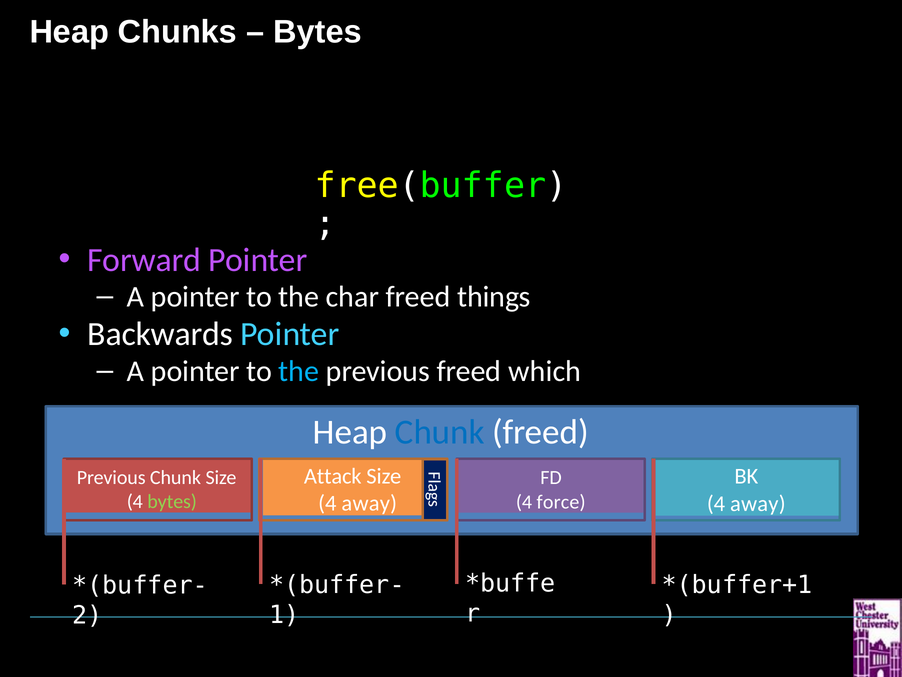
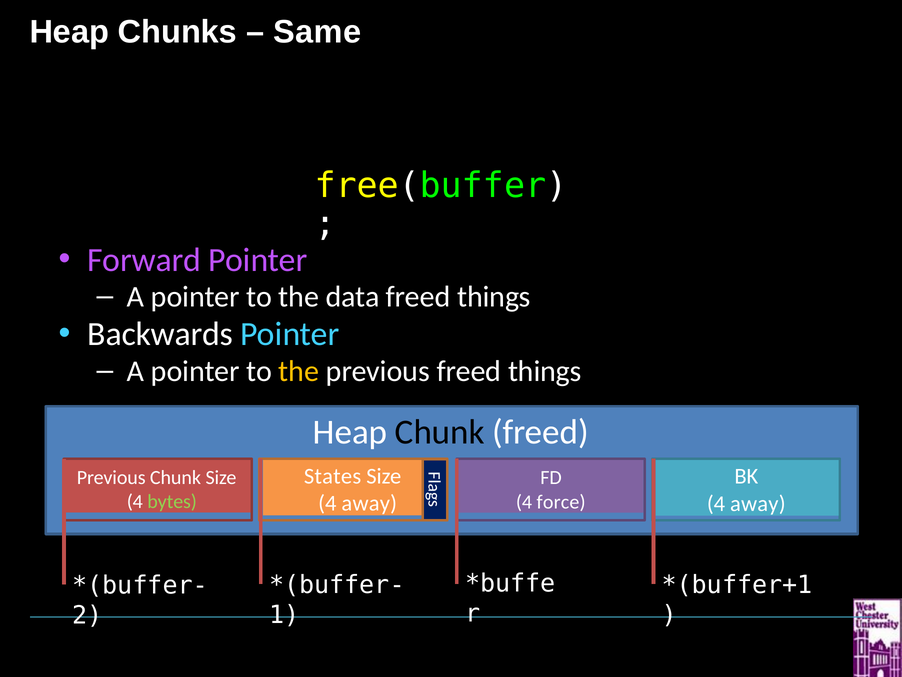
Bytes: Bytes -> Same (317, 32)
char: char -> data (353, 297)
the colour: light blue -> yellow (299, 371)
previous freed which: which -> things (545, 371)
Chunk colour: blue -> black (440, 432)
Attack: Attack -> States (333, 476)
